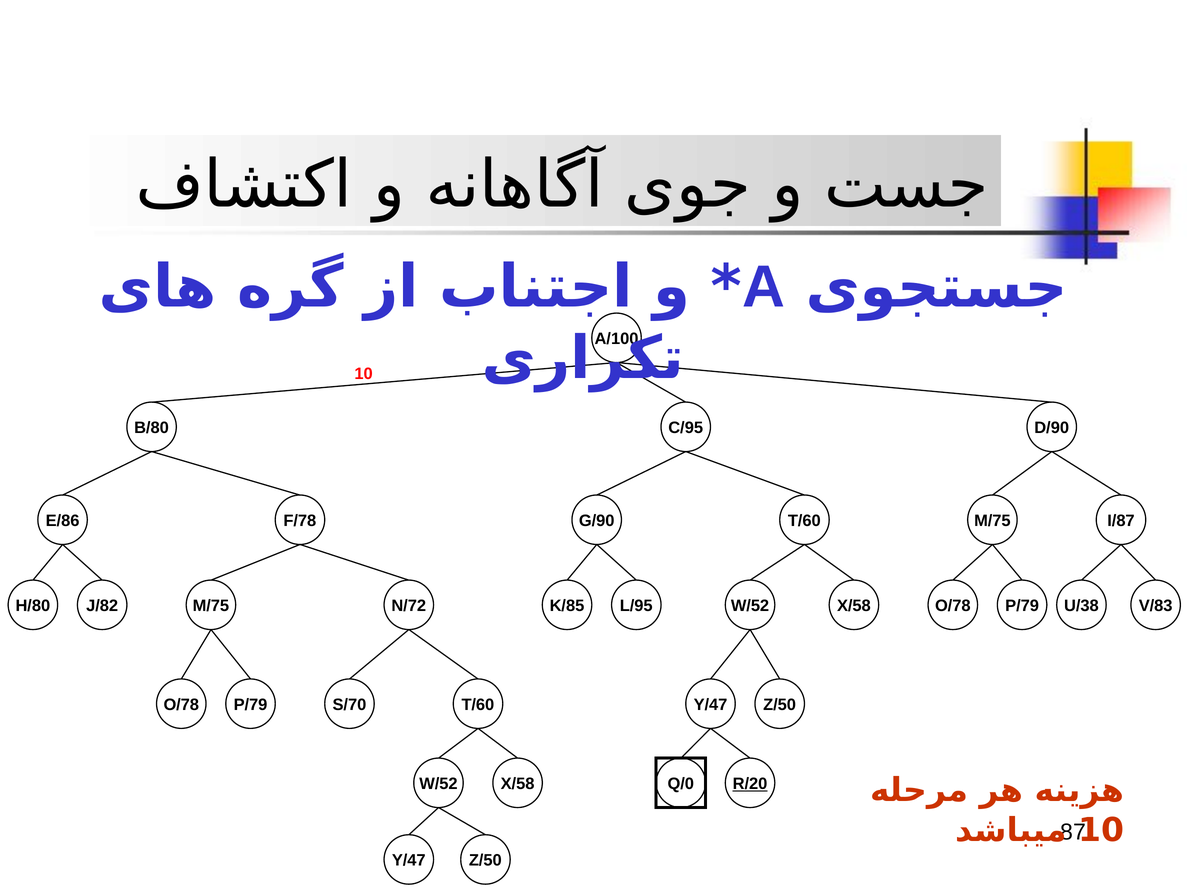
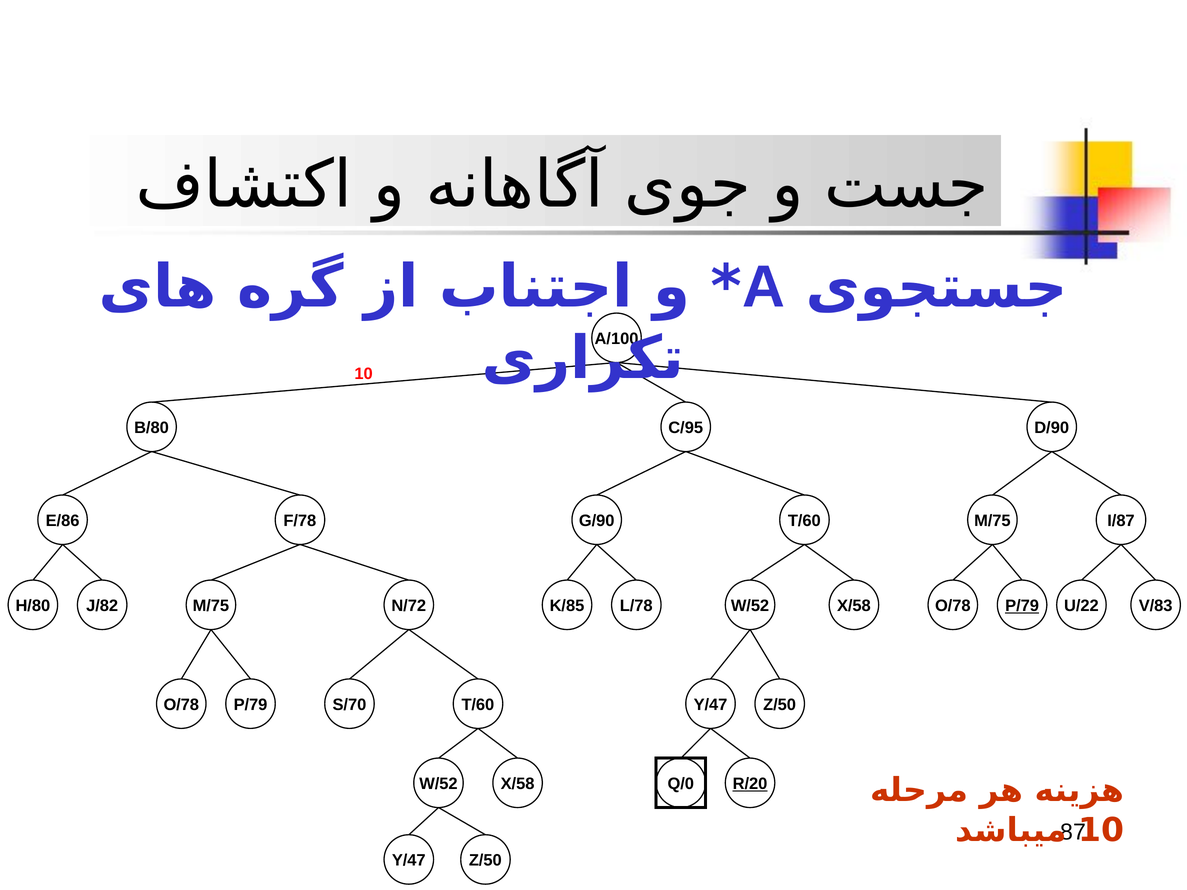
L/95: L/95 -> L/78 (636, 606)
P/79 underline: none -> present (1022, 606)
U/38: U/38 -> U/22 (1081, 606)
